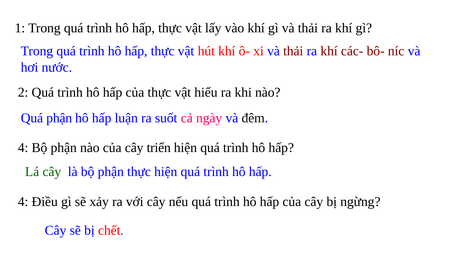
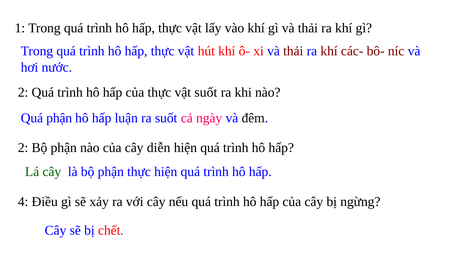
vật hiểu: hiểu -> suốt (206, 92)
4: 4 -> 2 (23, 148)
triển: triển -> diễn (159, 148)
